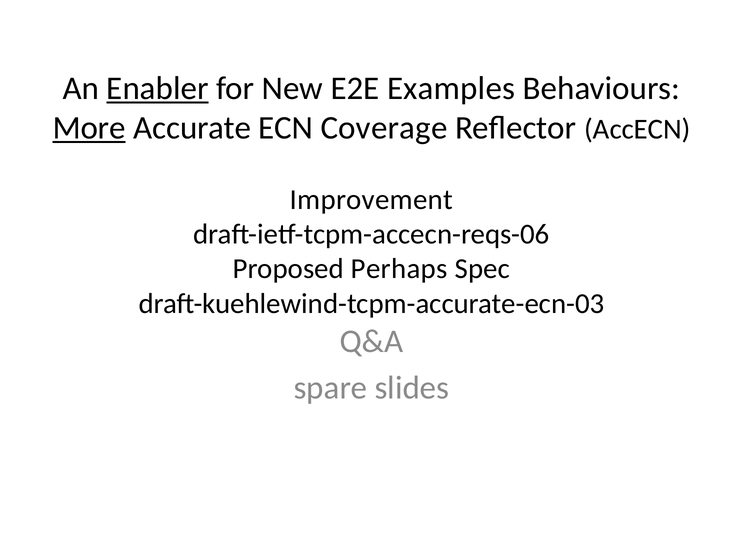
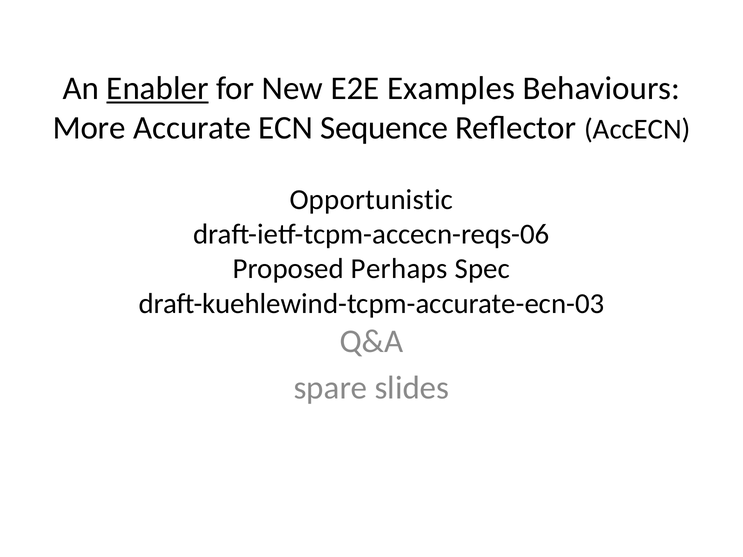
More underline: present -> none (89, 128)
Coverage: Coverage -> Sequence (384, 128)
Improvement: Improvement -> Opportunistic (371, 200)
